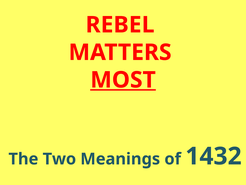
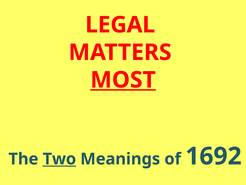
REBEL: REBEL -> LEGAL (120, 25)
Two underline: none -> present (59, 159)
1432: 1432 -> 1692 (214, 156)
